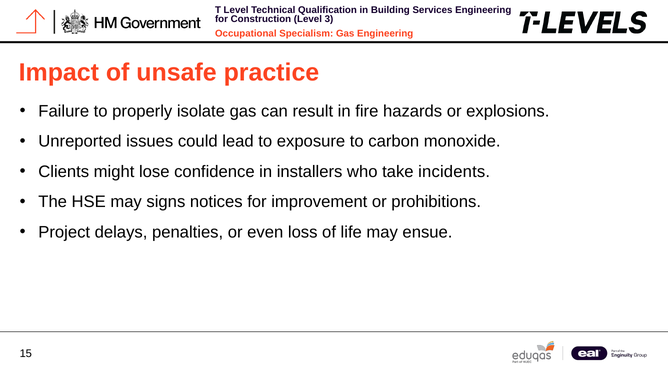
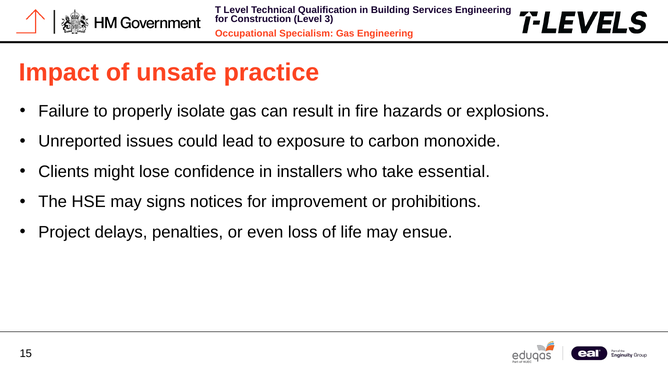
incidents: incidents -> essential (454, 172)
